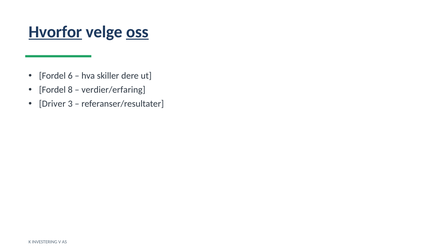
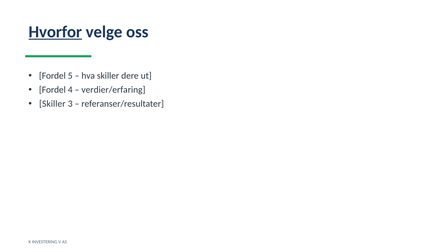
oss underline: present -> none (137, 32)
6: 6 -> 5 (70, 76)
8: 8 -> 4 (70, 90)
Driver: Driver -> Skiller (52, 104)
